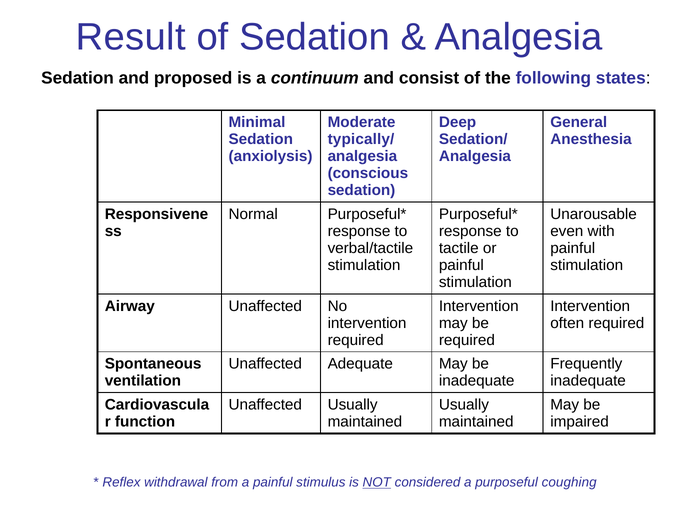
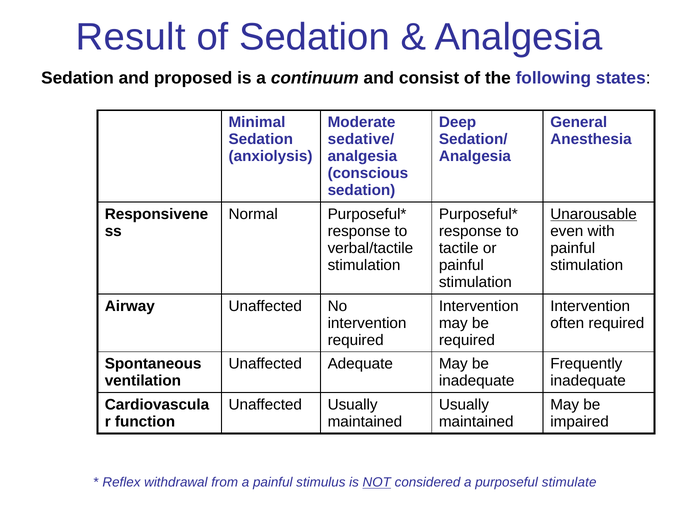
typically/: typically/ -> sedative/ (361, 140)
Unarousable underline: none -> present (594, 215)
coughing: coughing -> stimulate (569, 483)
